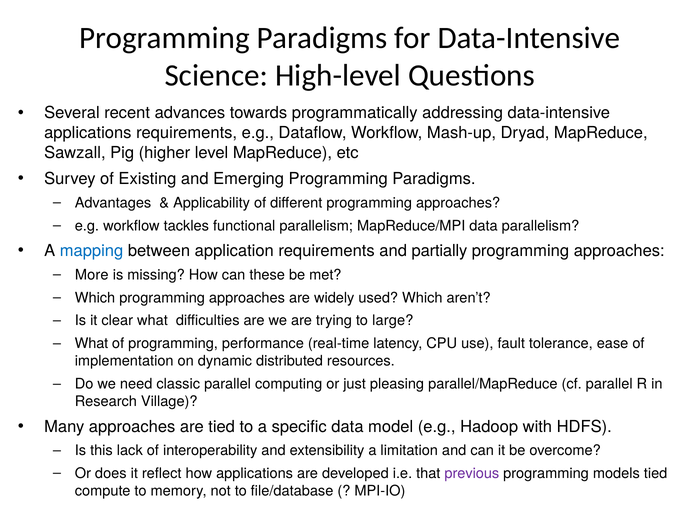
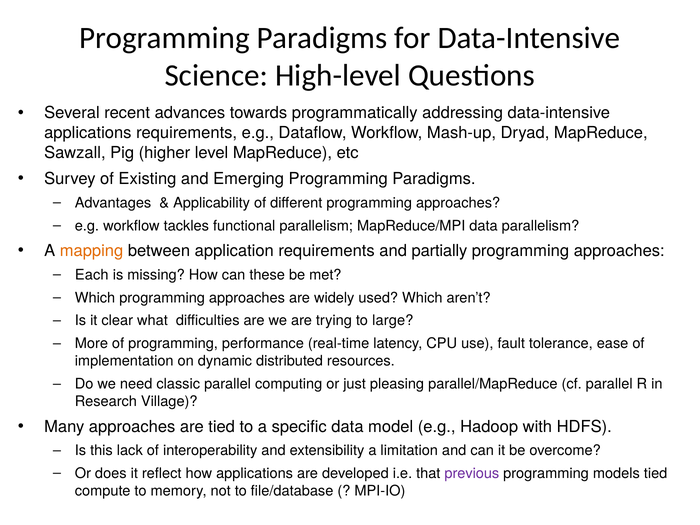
mapping colour: blue -> orange (92, 251)
More: More -> Each (92, 275)
What: What -> More (91, 344)
